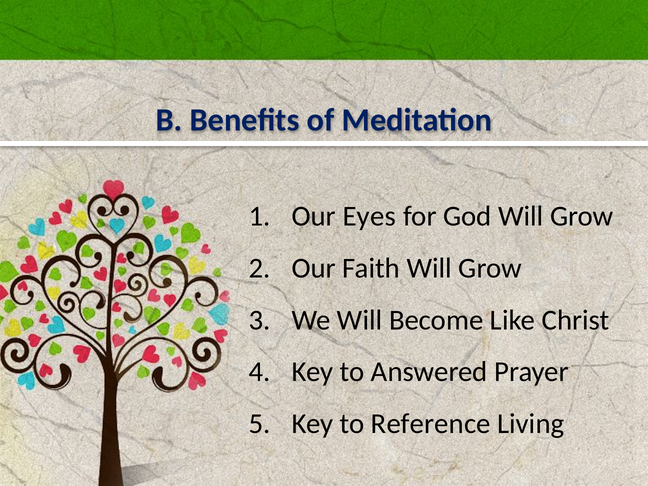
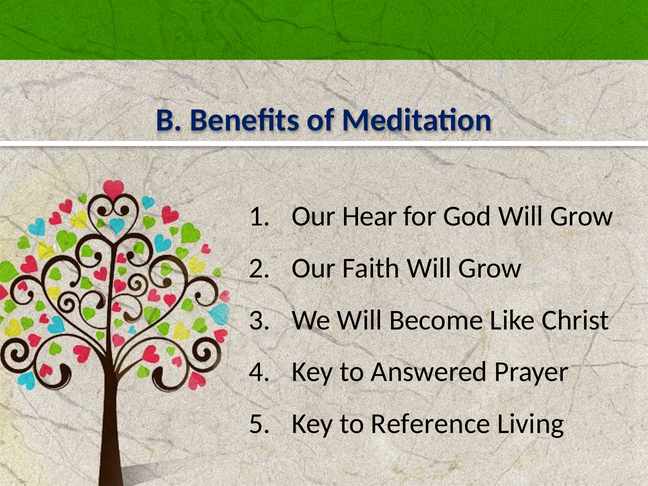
Eyes: Eyes -> Hear (370, 216)
